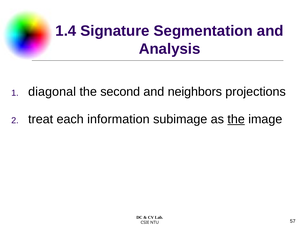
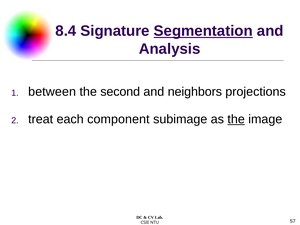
1.4: 1.4 -> 8.4 (66, 31)
Segmentation underline: none -> present (203, 31)
diagonal: diagonal -> between (52, 92)
information: information -> component (118, 119)
